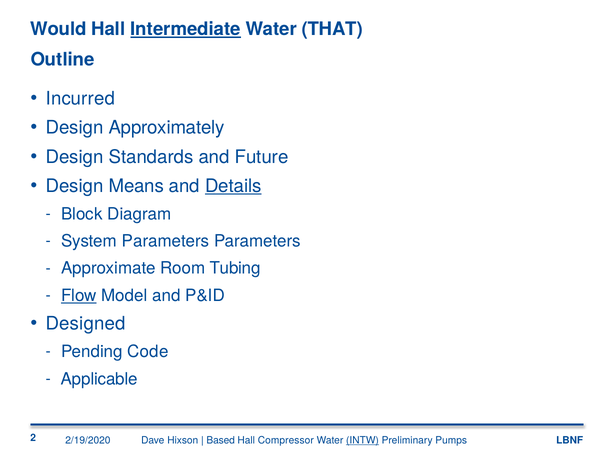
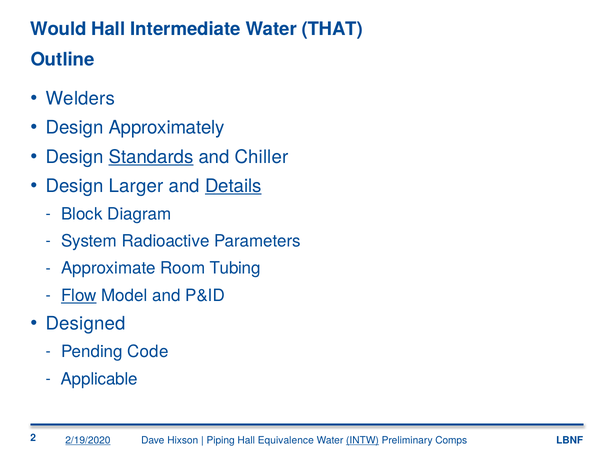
Intermediate underline: present -> none (186, 29)
Incurred: Incurred -> Welders (80, 98)
Standards underline: none -> present (151, 157)
Future: Future -> Chiller (261, 157)
Means: Means -> Larger (136, 186)
System Parameters: Parameters -> Radioactive (166, 241)
2/19/2020 underline: none -> present (88, 440)
Based: Based -> Piping (221, 440)
Compressor: Compressor -> Equivalence (286, 440)
Pumps: Pumps -> Comps (451, 440)
